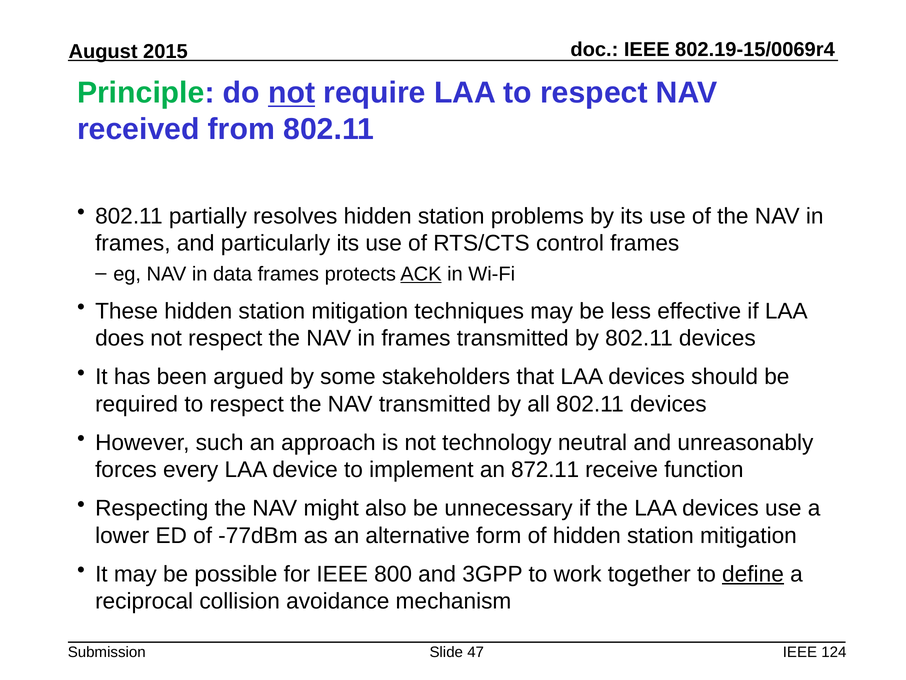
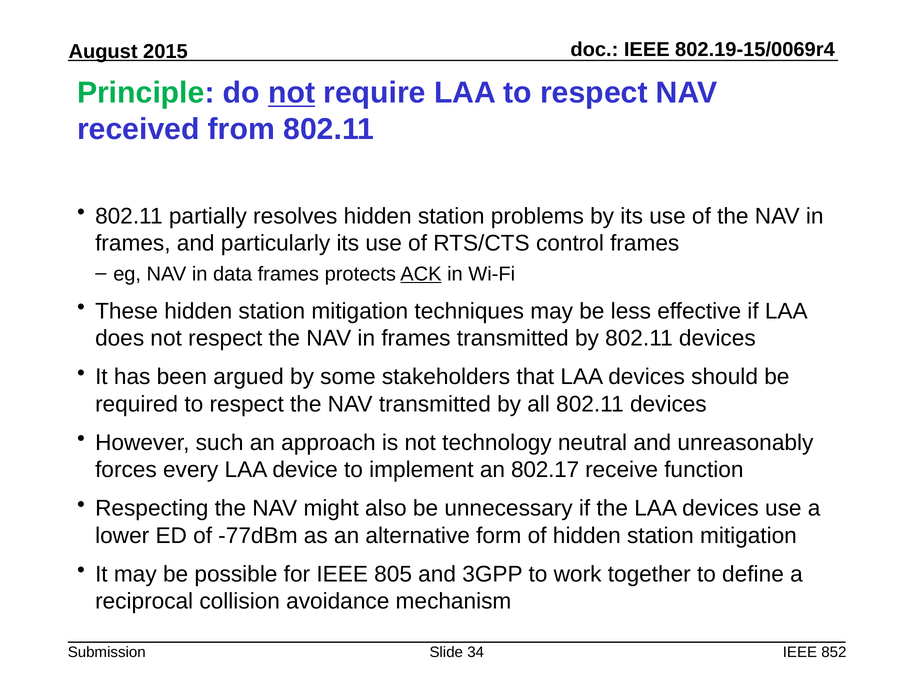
872.11: 872.11 -> 802.17 (545, 469)
800: 800 -> 805 (393, 574)
define underline: present -> none (753, 574)
47: 47 -> 34 (476, 652)
124: 124 -> 852 (834, 652)
